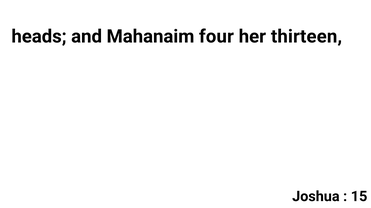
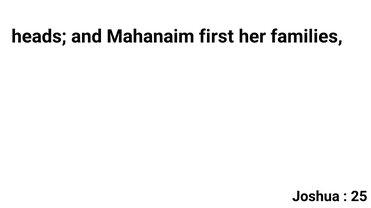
four: four -> first (216, 37)
thirteen: thirteen -> families (307, 37)
15: 15 -> 25 (359, 197)
